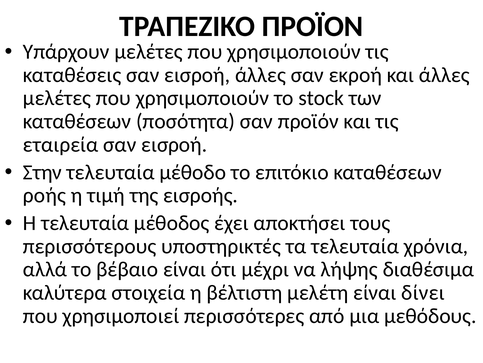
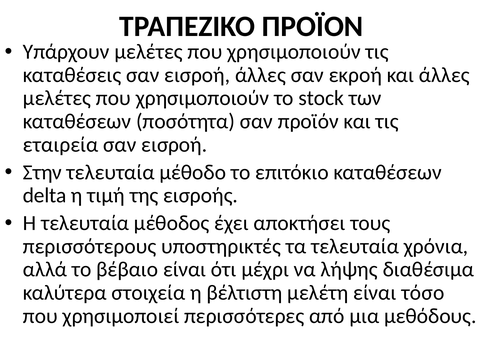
ροής: ροής -> delta (45, 195)
δίνει: δίνει -> τόσο (423, 292)
